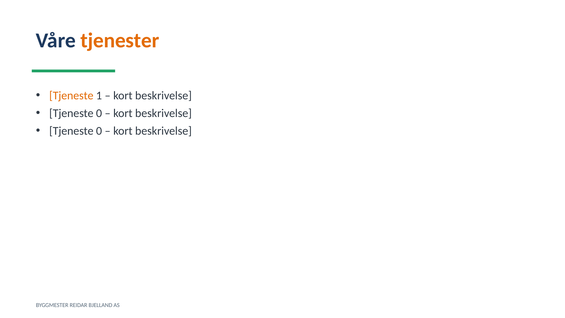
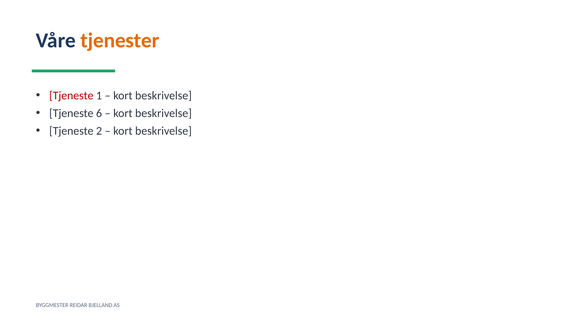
Tjeneste colour: orange -> red (71, 96)
0: 0 -> 6 (99, 113)
0: 0 -> 2 (99, 131)
